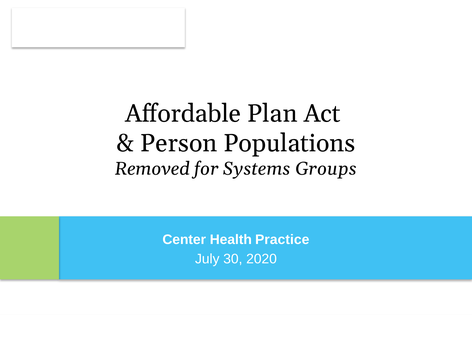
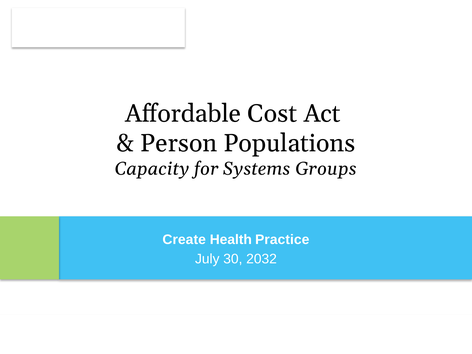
Plan: Plan -> Cost (272, 113)
Removed: Removed -> Capacity (152, 169)
Center: Center -> Create (184, 240)
2020: 2020 -> 2032 (262, 259)
